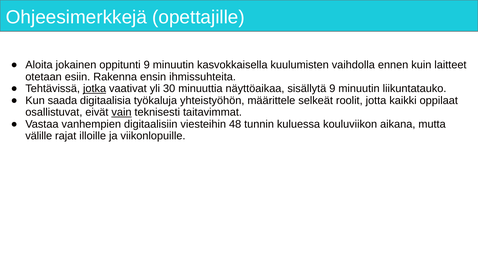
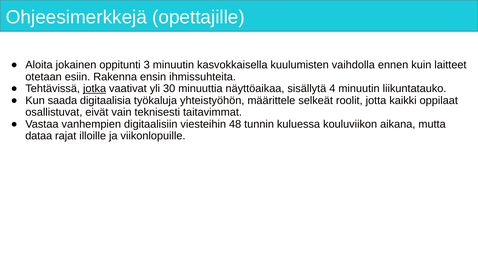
oppitunti 9: 9 -> 3 (147, 65)
sisällytä 9: 9 -> 4 (332, 89)
vain underline: present -> none (121, 112)
välille: välille -> dataa (39, 136)
